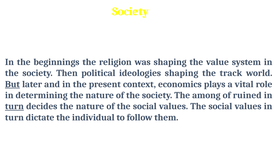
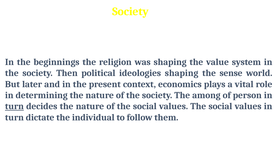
track: track -> sense (231, 73)
But underline: present -> none (12, 84)
ruined: ruined -> person (247, 95)
